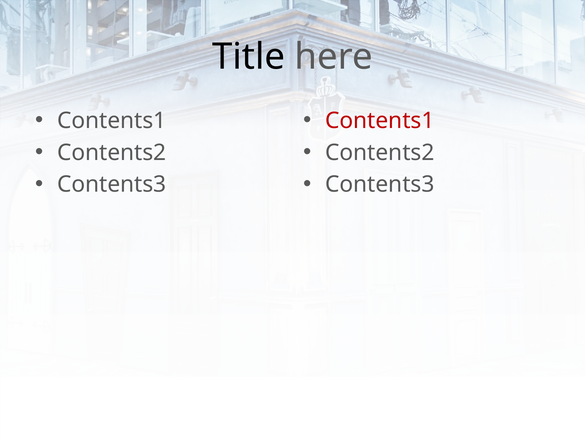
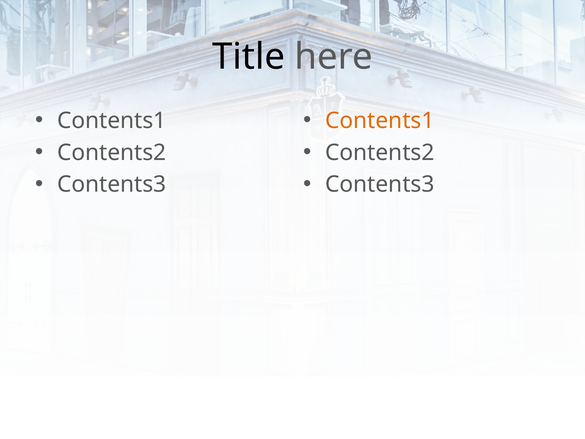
Contents1 colour: red -> orange (380, 121)
